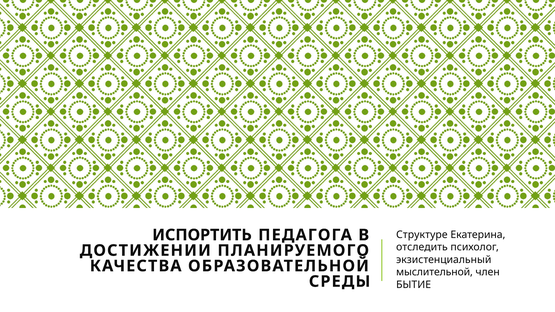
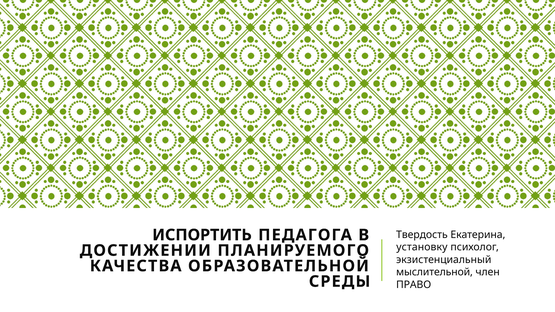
Структуре: Структуре -> Твердость (422, 235)
отследить: отследить -> установку (422, 247)
БЫТИЕ: БЫТИЕ -> ПРАВО (414, 285)
